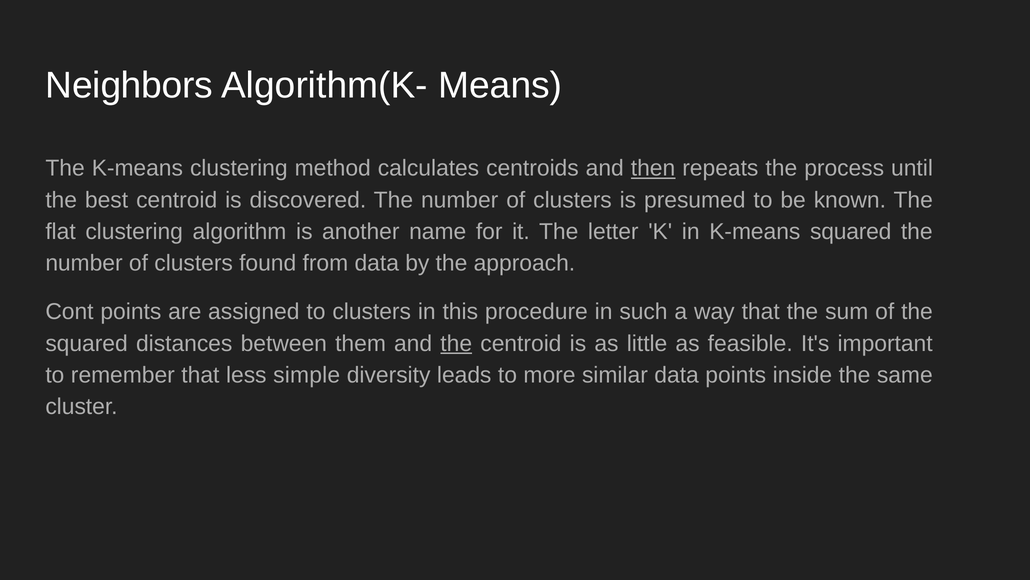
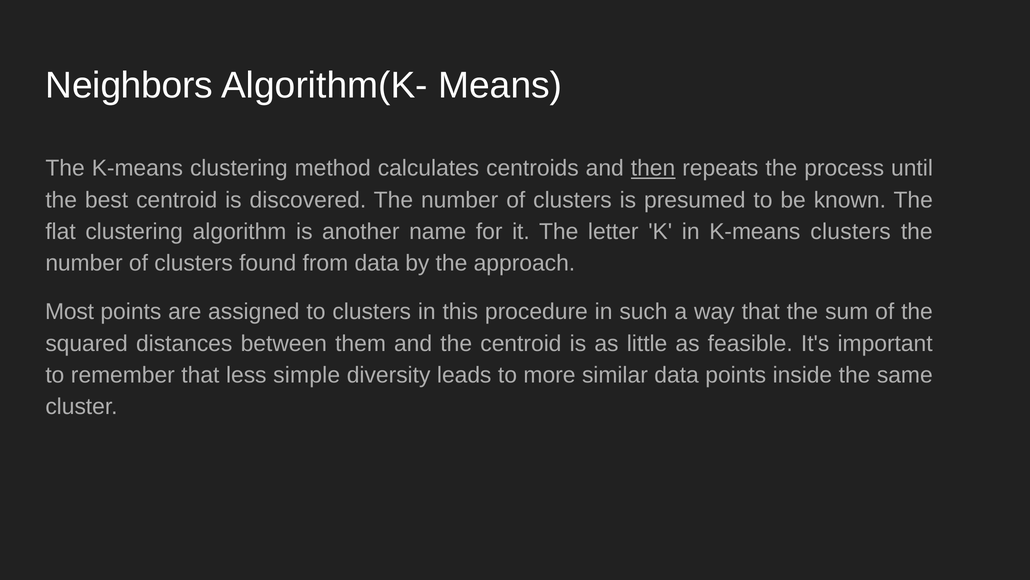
K-means squared: squared -> clusters (851, 231)
Cont: Cont -> Most (70, 312)
the underline: present -> none (456, 343)
